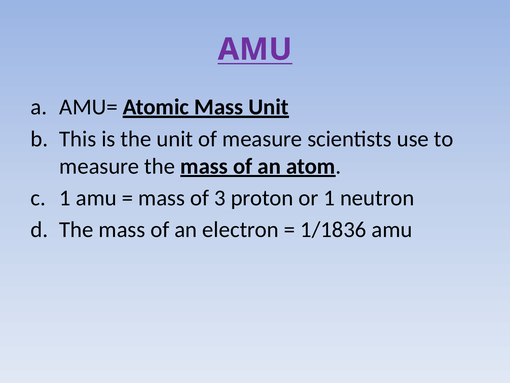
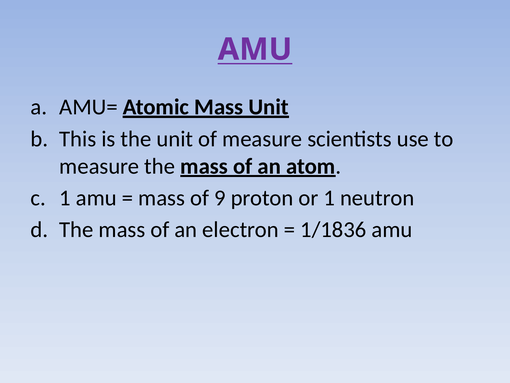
3: 3 -> 9 (220, 198)
